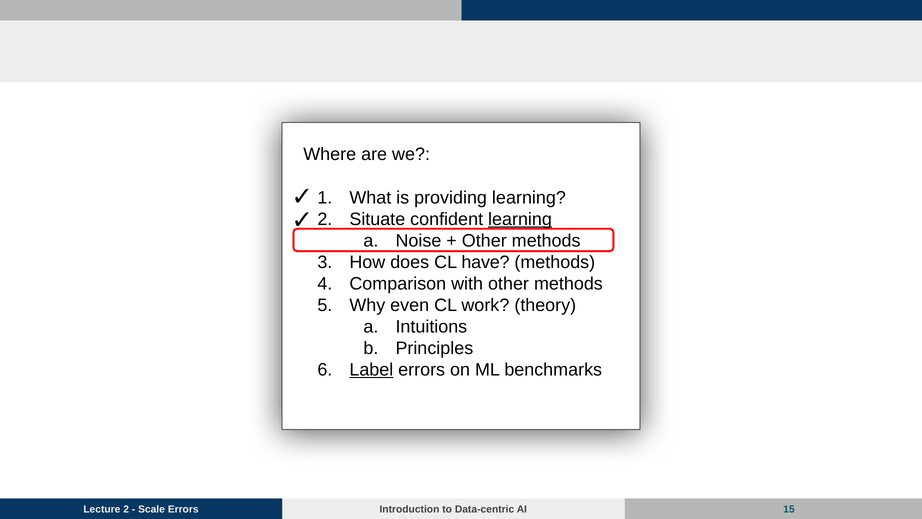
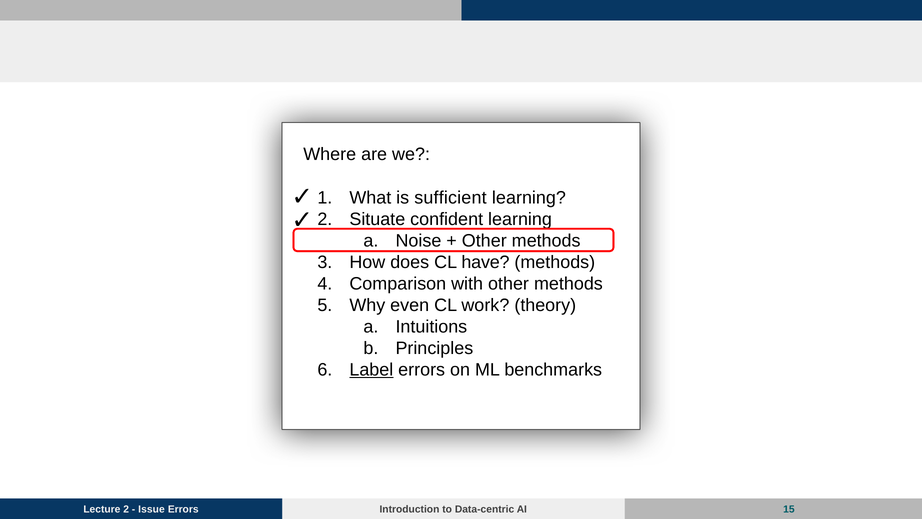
providing: providing -> sufficient (450, 197)
learning underline: present -> none (520, 219)
Scale: Scale -> Issue (151, 509)
